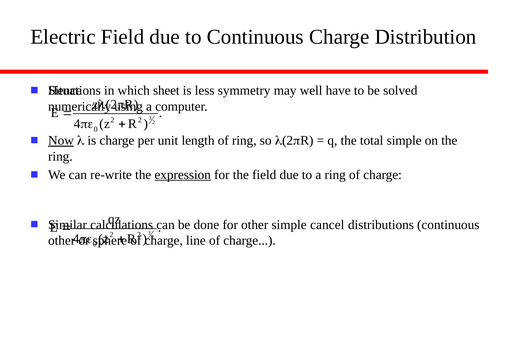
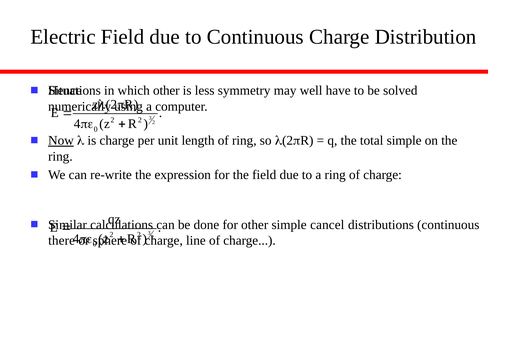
which sheet: sheet -> other (166, 91)
expression underline: present -> none (183, 175)
other: other -> there (62, 241)
